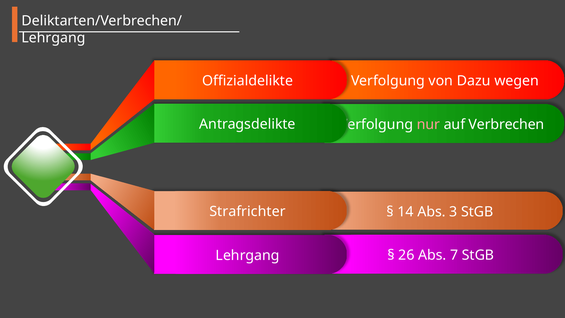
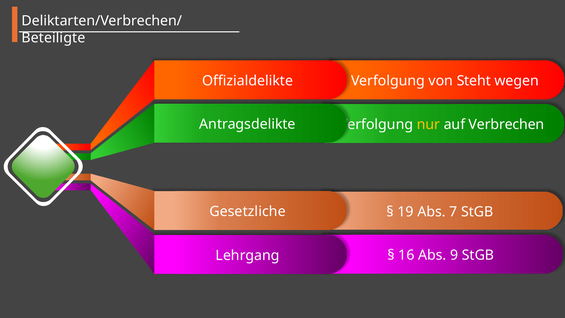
Lehrgang: Lehrgang -> Beteiligte (53, 38)
Dazu: Dazu -> Steht (474, 81)
nur colour: pink -> yellow (428, 125)
Strafrichter: Strafrichter -> Gesetzliche (248, 211)
14: 14 -> 19 (406, 212)
3: 3 -> 7 (453, 212)
26: 26 -> 16 (406, 255)
7: 7 -> 9 (454, 255)
